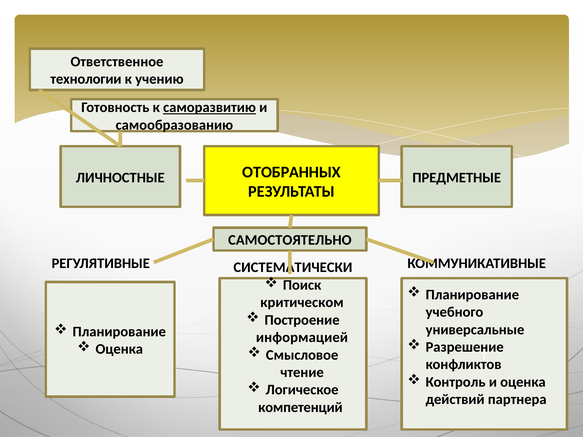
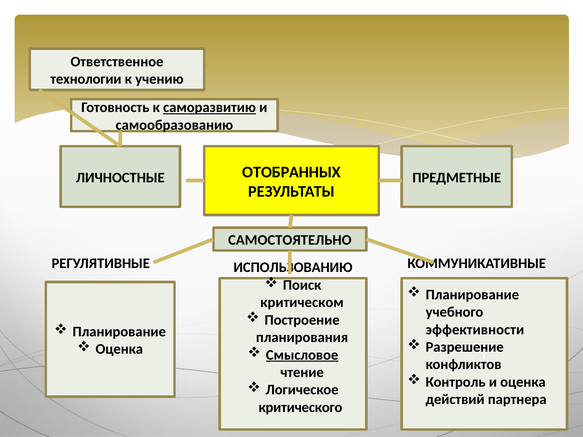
СИСТЕМАТИЧЕСКИ: СИСТЕМАТИЧЕСКИ -> ИСПОЛЬЗОВАНИЮ (293, 268)
универсальные: универсальные -> эффективности (475, 330)
информацией: информацией -> планирования (302, 338)
Смысловое underline: none -> present (302, 355)
компетенций: компетенций -> критического (300, 408)
